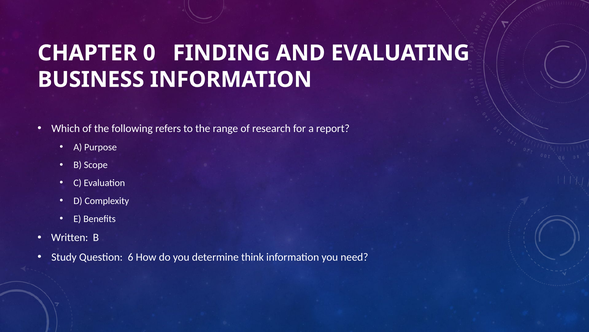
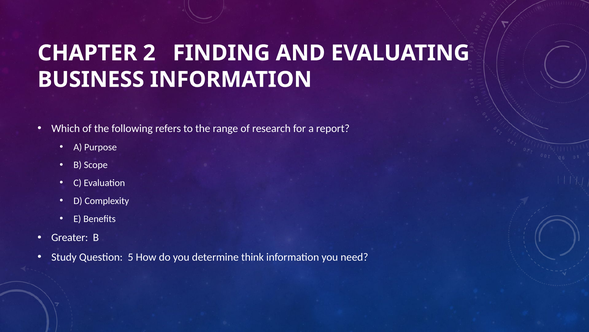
0: 0 -> 2 (149, 53)
Written: Written -> Greater (70, 237)
6: 6 -> 5 (131, 257)
